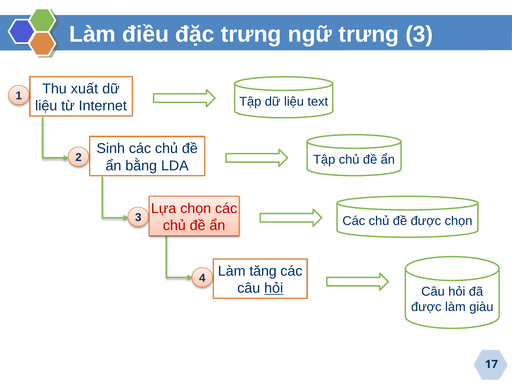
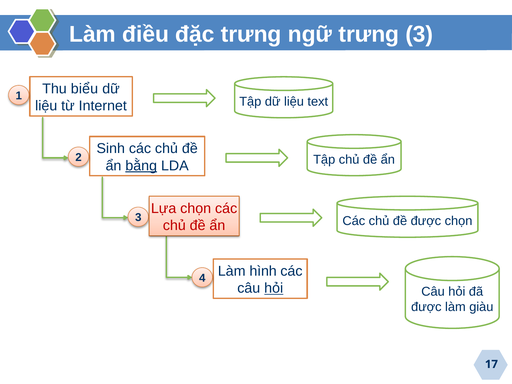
xuất: xuất -> biểu (84, 89)
bằng underline: none -> present (141, 166)
tăng: tăng -> hình (263, 271)
